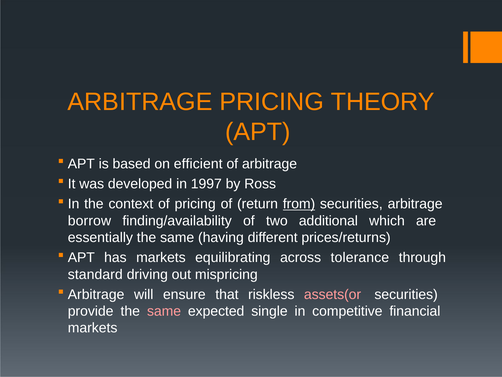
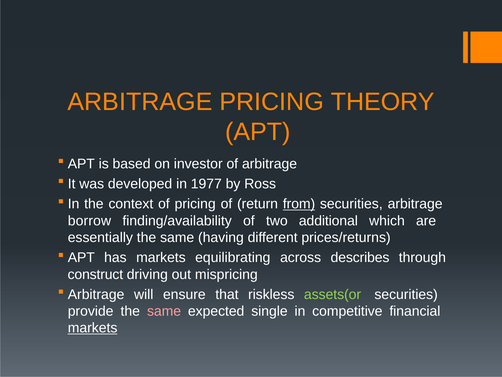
efficient: efficient -> investor (198, 164)
1997: 1997 -> 1977 (206, 184)
tolerance: tolerance -> describes (360, 257)
standard: standard -> construct (95, 274)
assets(or colour: pink -> light green (333, 294)
markets underline: none -> present (93, 328)
